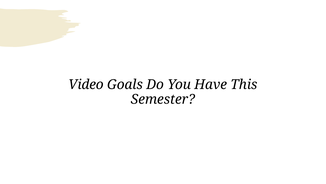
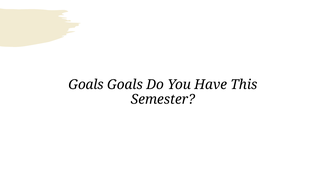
Video: Video -> Goals (86, 84)
